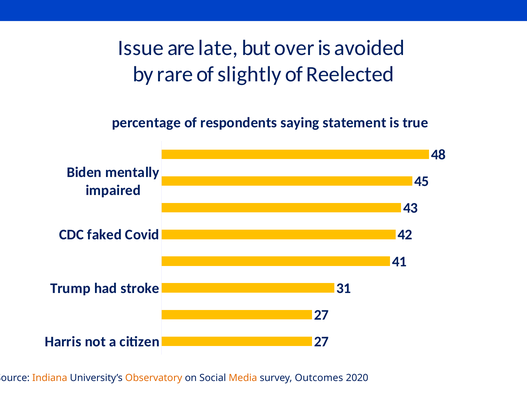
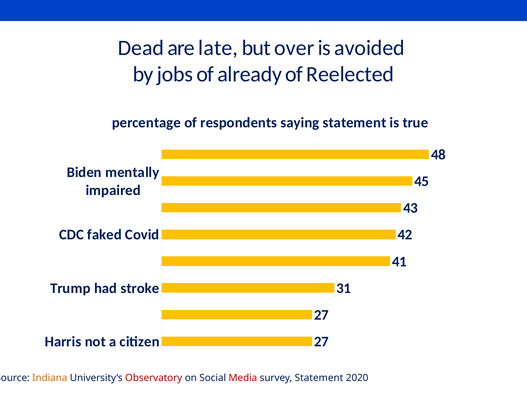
Issue: Issue -> Dead (141, 48)
rare: rare -> jobs (175, 74)
slightly: slightly -> already (250, 74)
Observatory colour: orange -> red (154, 378)
Media colour: orange -> red (243, 378)
survey Outcomes: Outcomes -> Statement (319, 378)
